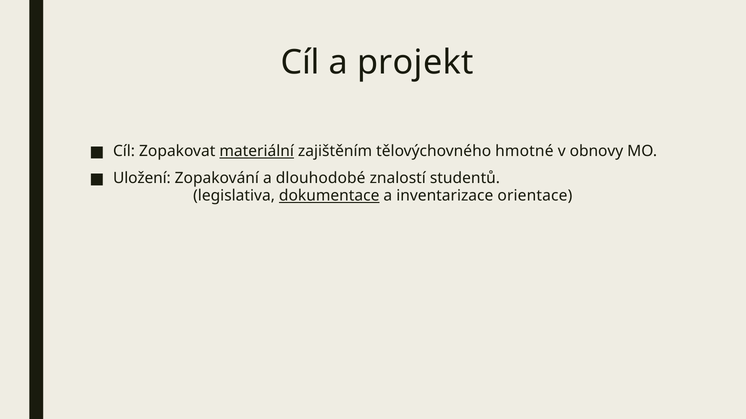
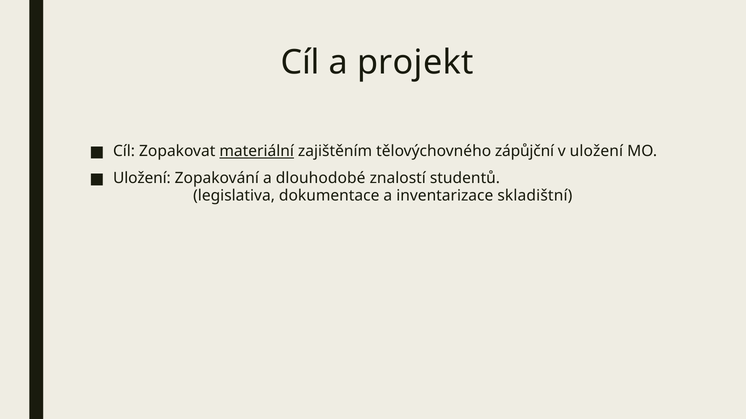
hmotné: hmotné -> zápůjční (525, 152)
v obnovy: obnovy -> uložení (596, 152)
dokumentace underline: present -> none (329, 196)
orientace: orientace -> skladištní (535, 196)
